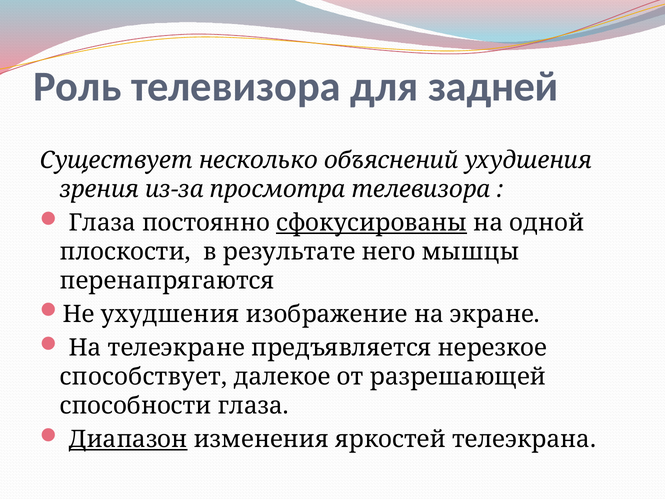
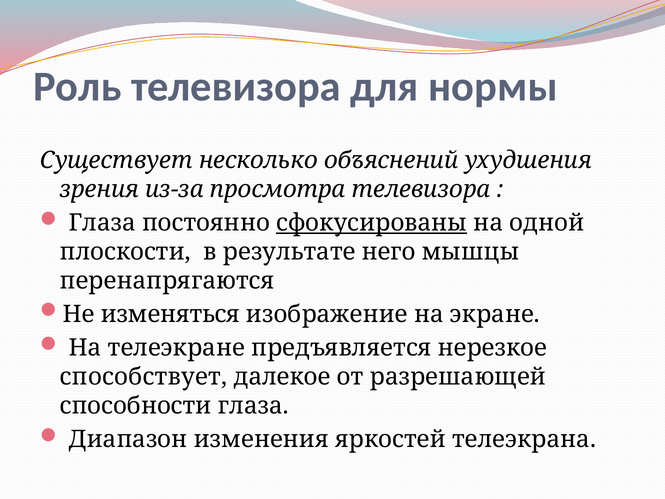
задней: задней -> нормы (493, 87)
Не ухудшения: ухудшения -> изменяться (170, 314)
Диапазон underline: present -> none (128, 439)
